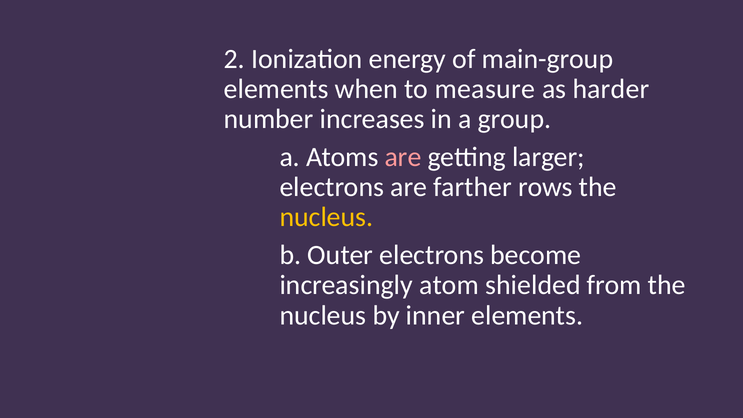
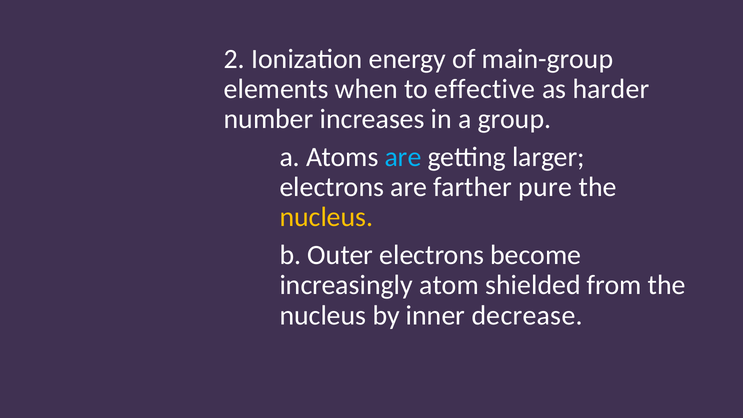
measure: measure -> effective (485, 89)
are colour: pink -> light blue (403, 157)
rows: rows -> pure (545, 187)
inner elements: elements -> decrease (527, 315)
